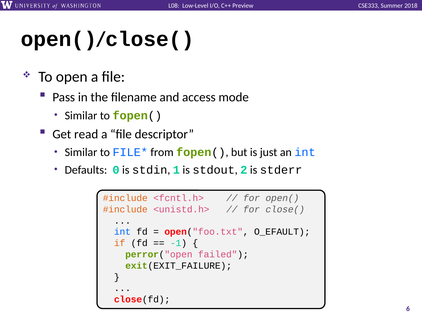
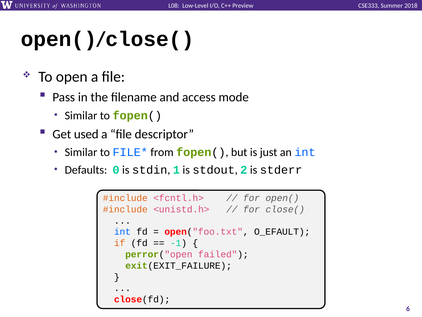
read: read -> used (86, 134)
